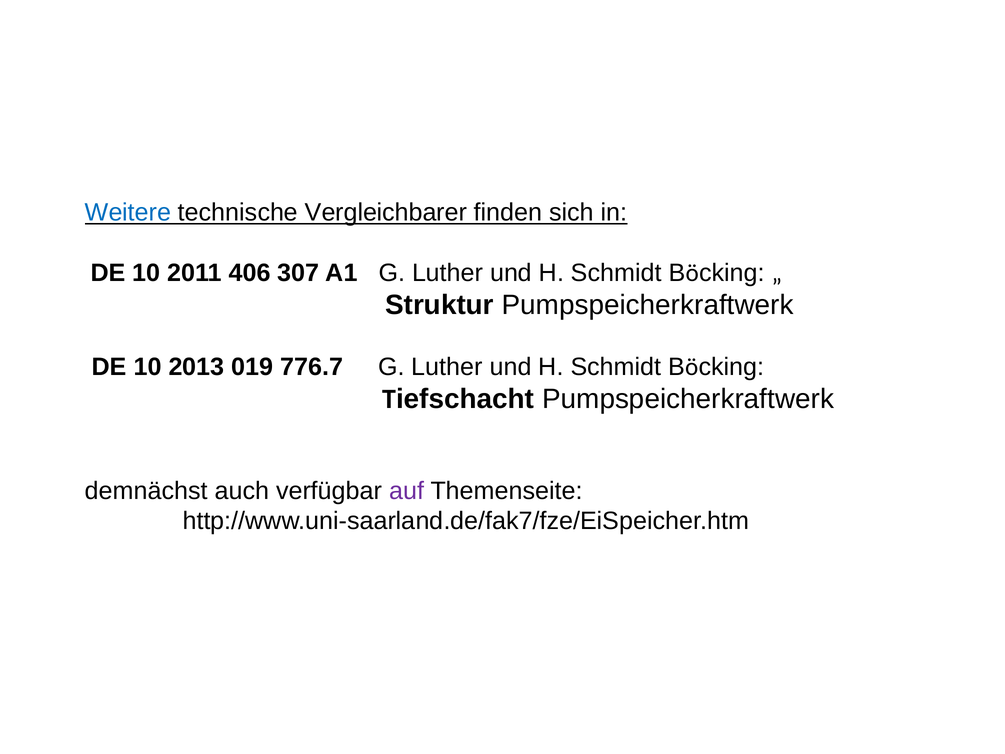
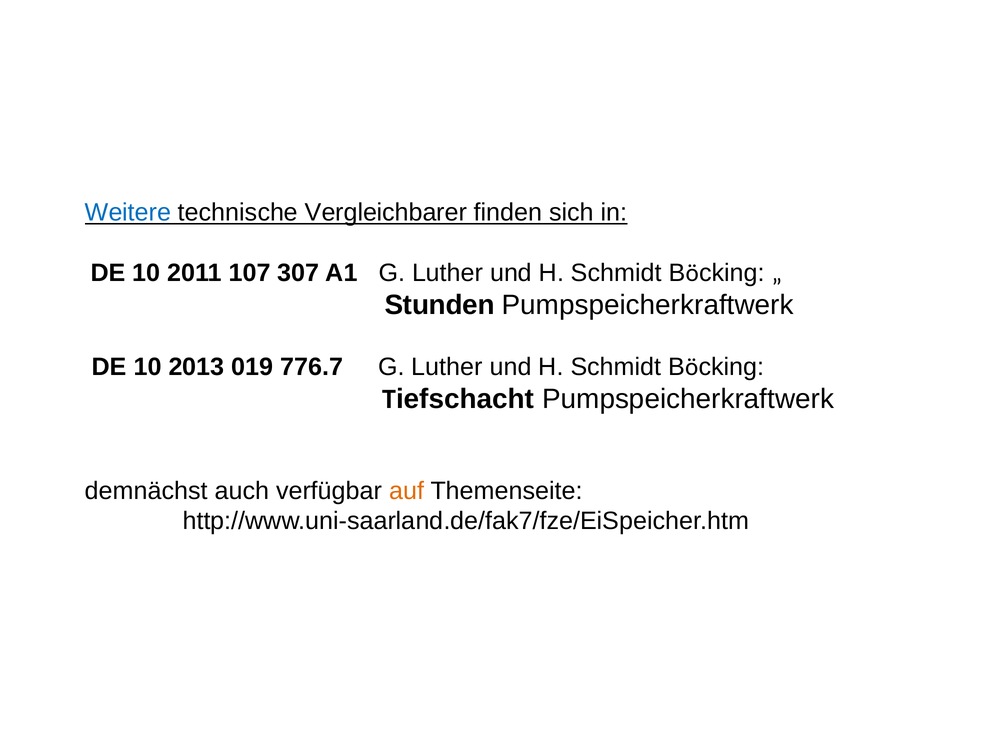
406: 406 -> 107 (250, 273)
Struktur: Struktur -> Stunden (440, 305)
auf colour: purple -> orange (407, 491)
